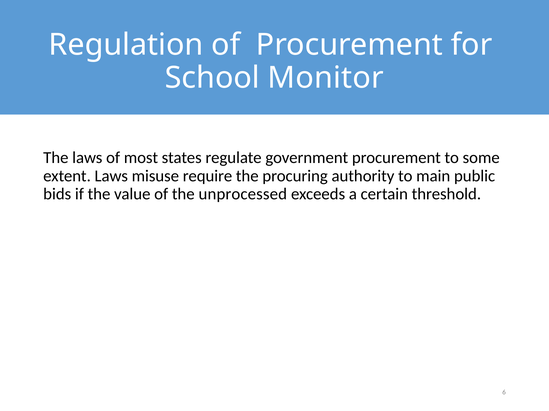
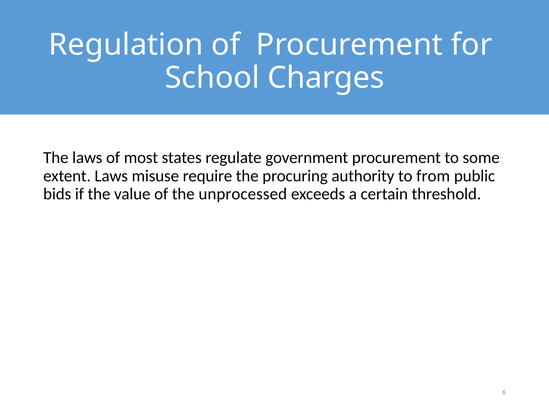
Monitor: Monitor -> Charges (326, 78)
main: main -> from (433, 176)
